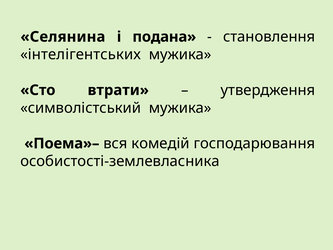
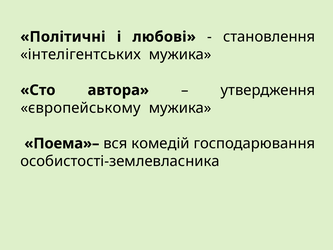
Селянина: Селянина -> Політичні (63, 37)
подана: подана -> любові (164, 37)
втрати: втрати -> автора (118, 90)
символістський: символістський -> європейському (81, 108)
